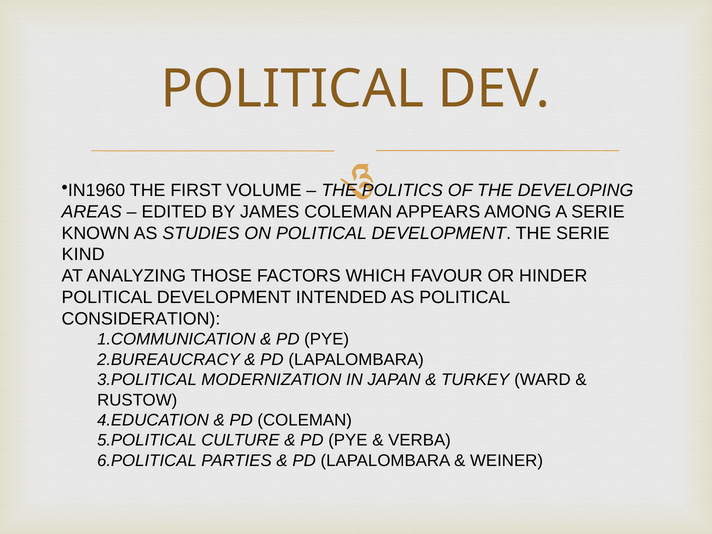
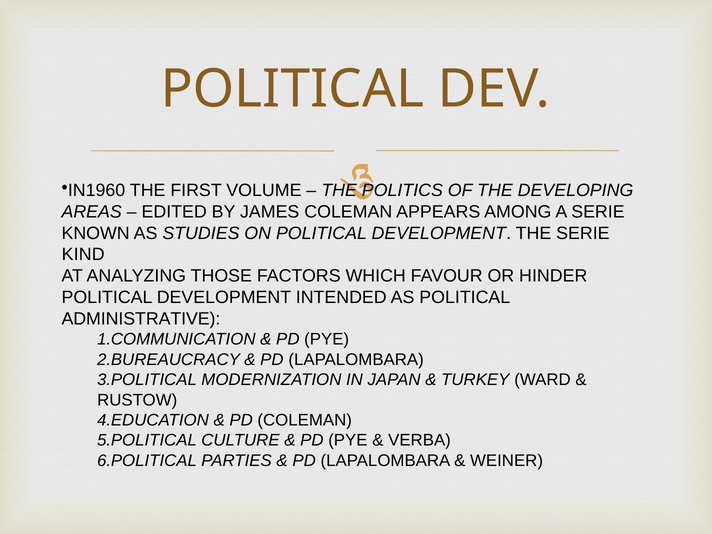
CONSIDERATION: CONSIDERATION -> ADMINISTRATIVE (141, 319)
